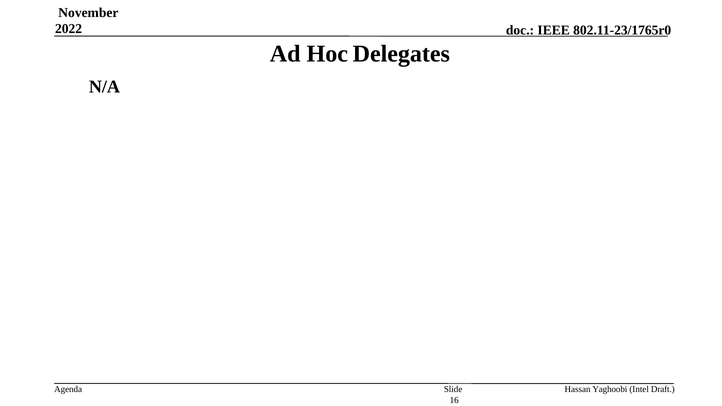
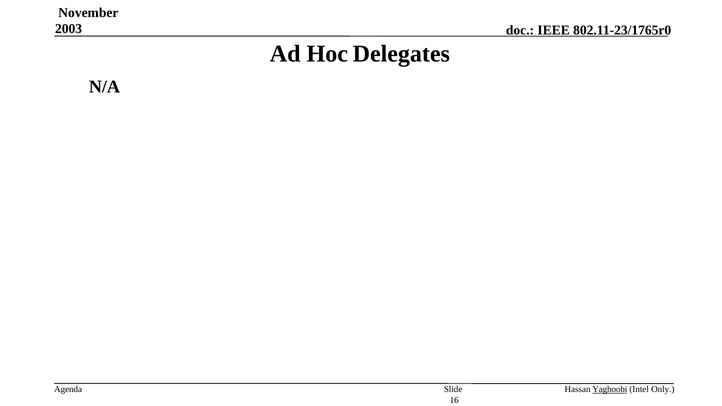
2022: 2022 -> 2003 (69, 29)
Yaghoobi underline: none -> present (610, 390)
Draft: Draft -> Only (663, 390)
